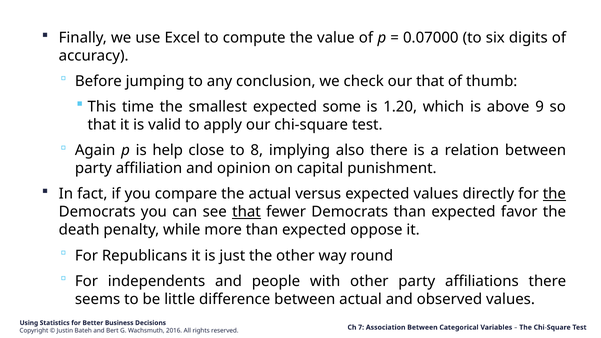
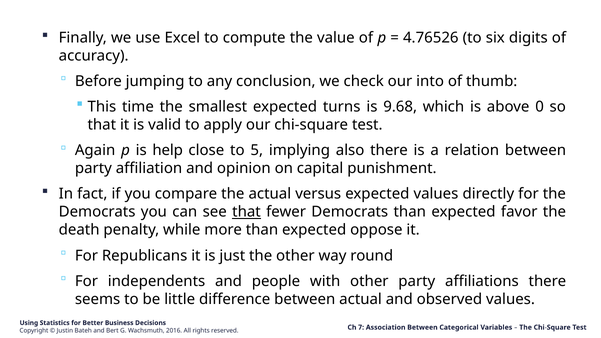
0.07000: 0.07000 -> 4.76526 (431, 38)
our that: that -> into (430, 81)
some: some -> turns (342, 107)
1.20: 1.20 -> 9.68 (400, 107)
9: 9 -> 0 (540, 107)
8: 8 -> 5 (257, 150)
the underline: present -> none (554, 194)
